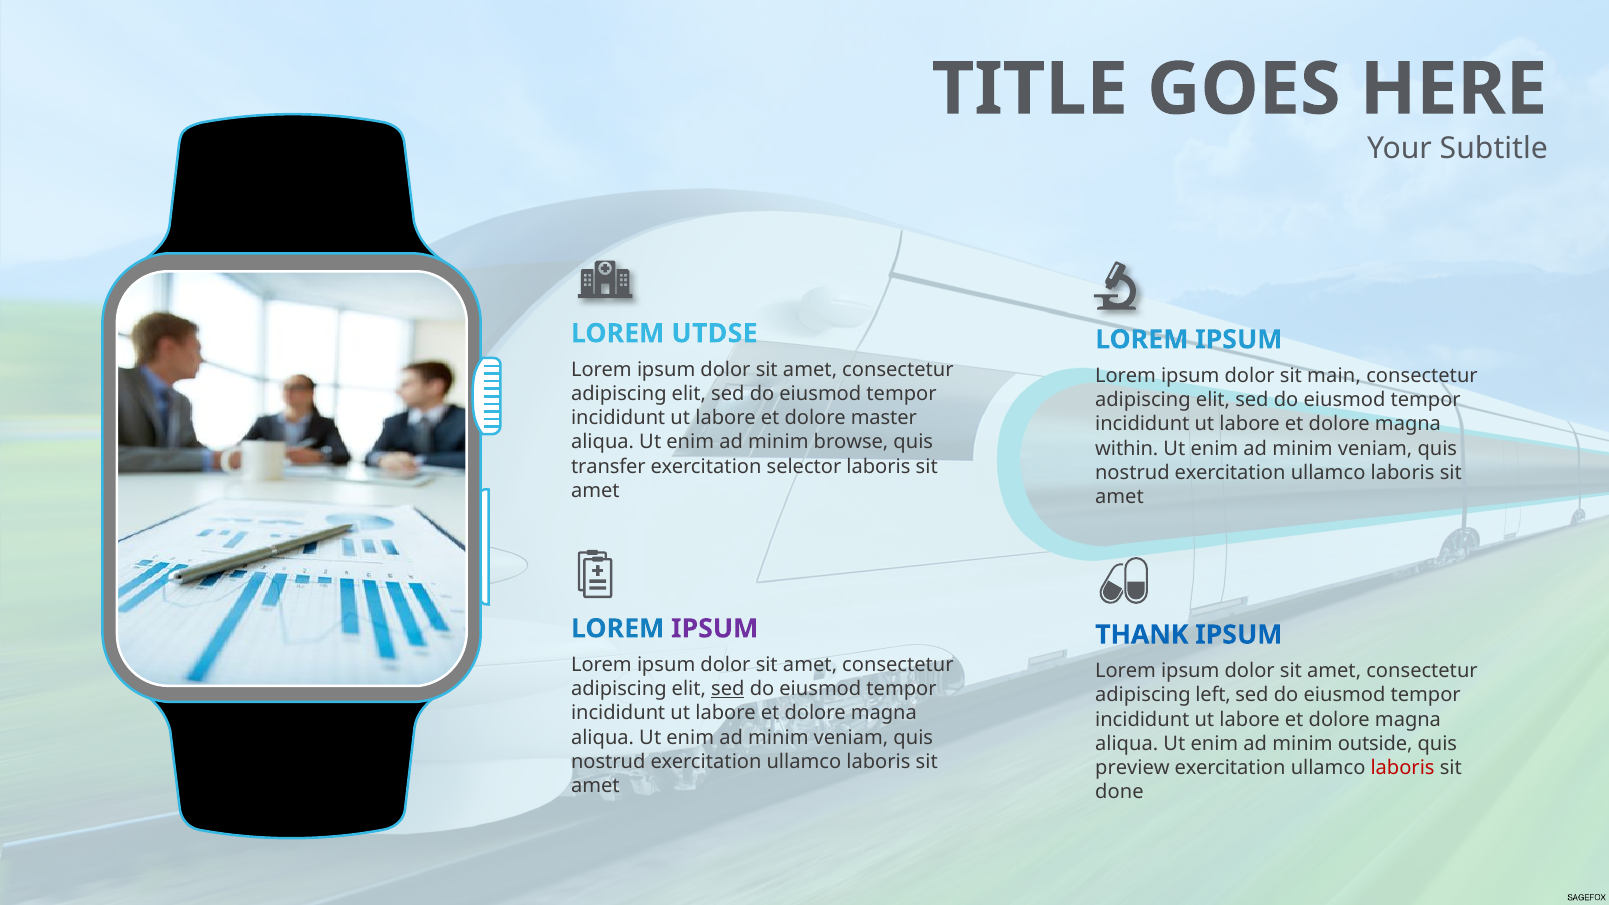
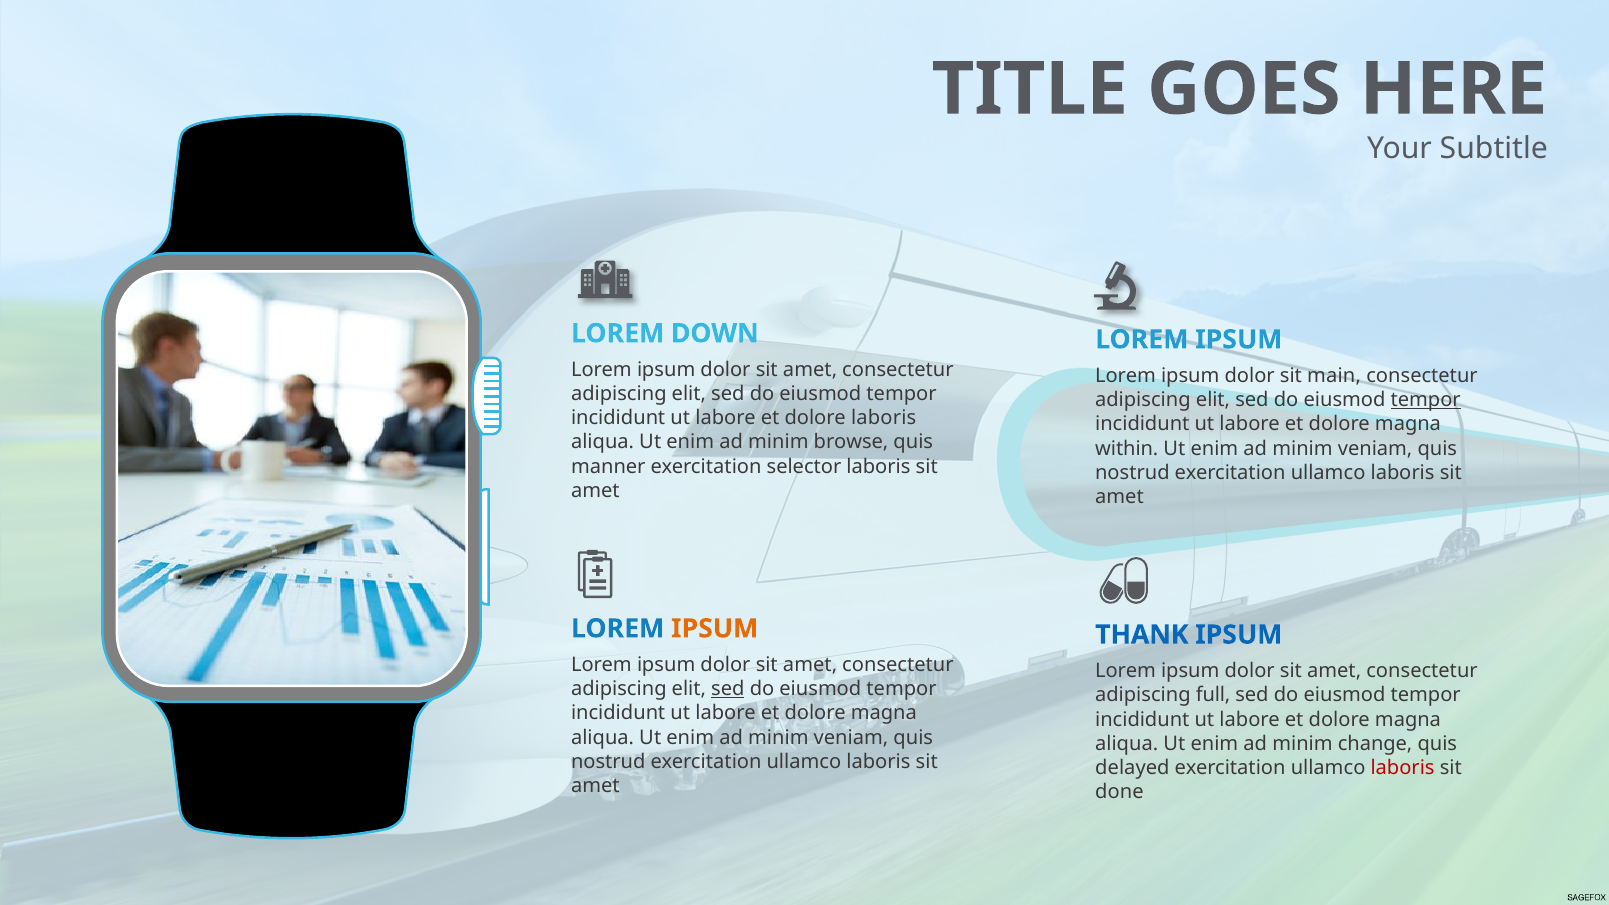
UTDSE: UTDSE -> DOWN (715, 333)
tempor underline: none -> present (1426, 400)
dolore master: master -> laboris (884, 418)
transfer: transfer -> manner (608, 466)
IPSUM colour: purple -> orange (715, 629)
left: left -> full (1213, 695)
outside: outside -> change (1375, 744)
preview: preview -> delayed (1132, 768)
